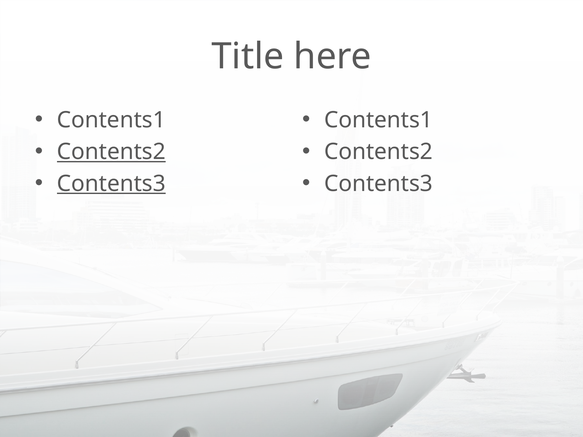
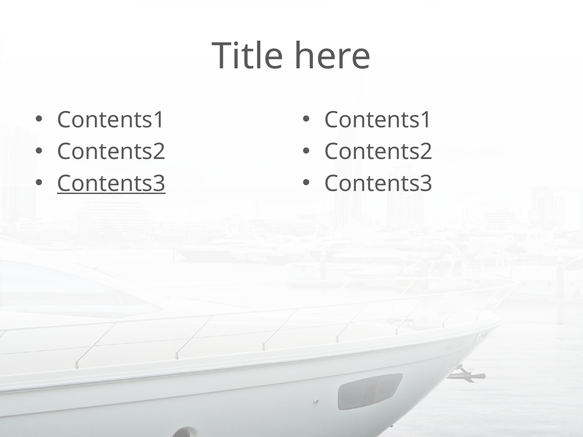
Contents2 underline: present -> none (111, 152)
